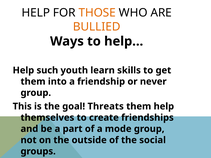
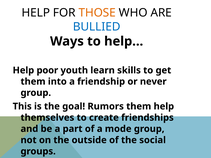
BULLIED colour: orange -> blue (97, 27)
such: such -> poor (47, 70)
Threats: Threats -> Rumors (106, 107)
